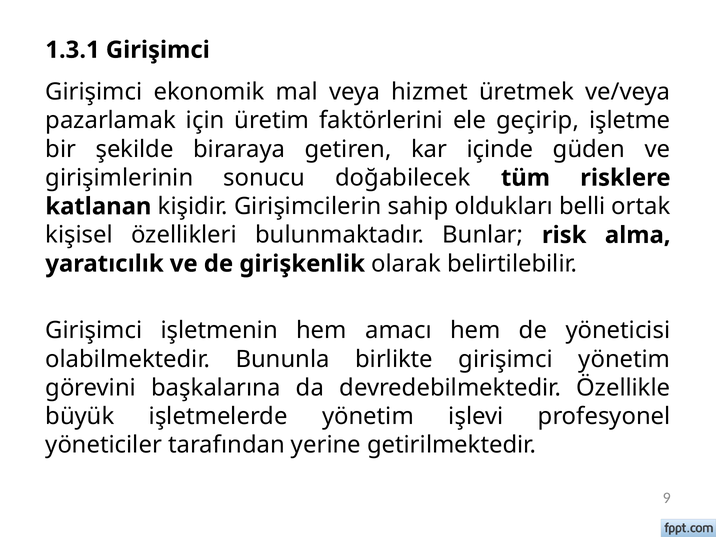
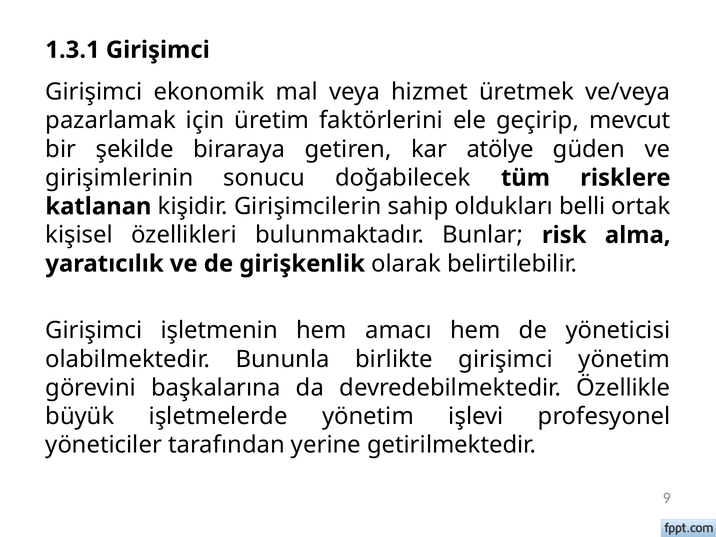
işletme: işletme -> mevcut (630, 121)
içinde: içinde -> atölye (500, 149)
